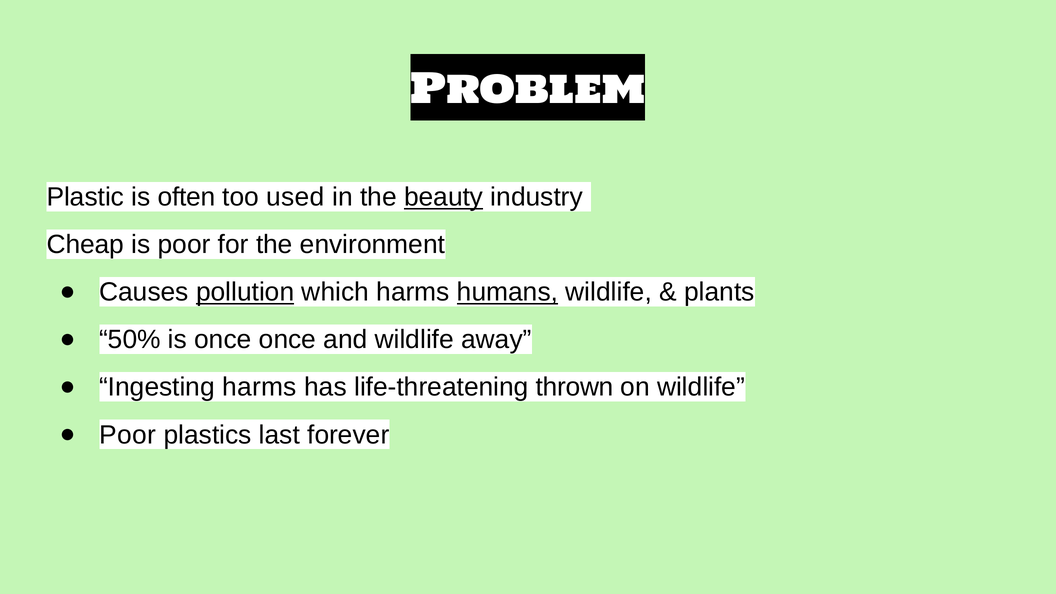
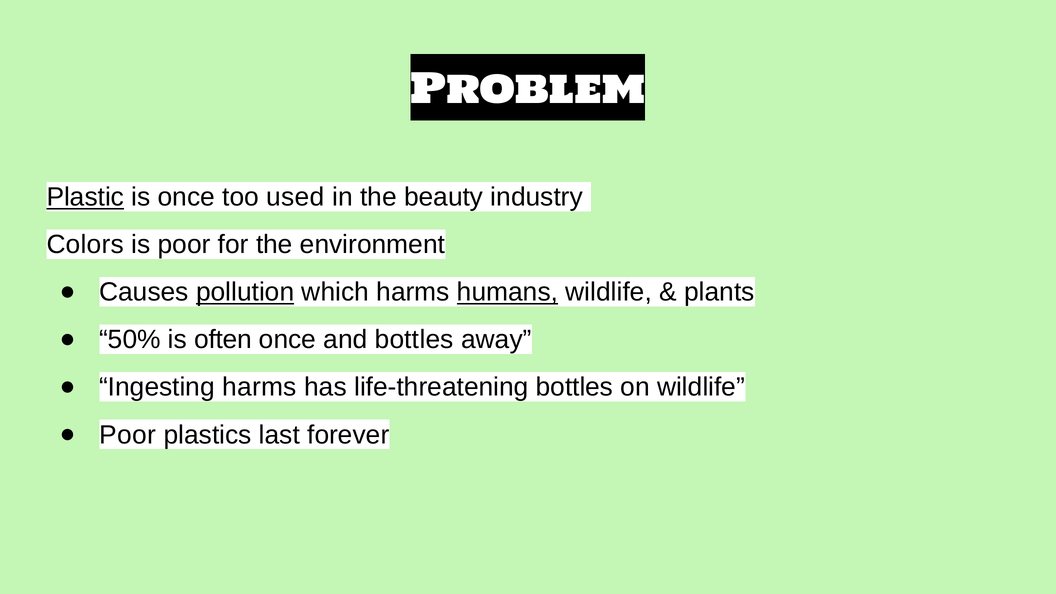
Plastic underline: none -> present (85, 197)
is often: often -> once (186, 197)
beauty underline: present -> none (444, 197)
Cheap: Cheap -> Colors (85, 245)
is once: once -> often (223, 340)
and wildlife: wildlife -> bottles (414, 340)
life-threatening thrown: thrown -> bottles (574, 387)
